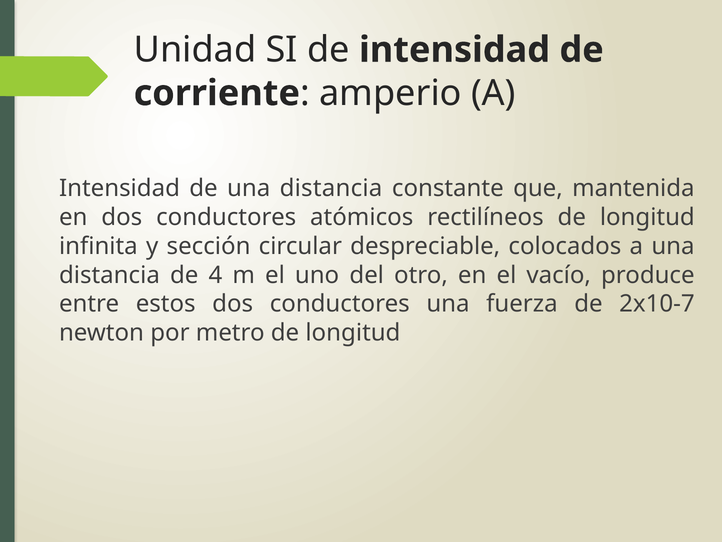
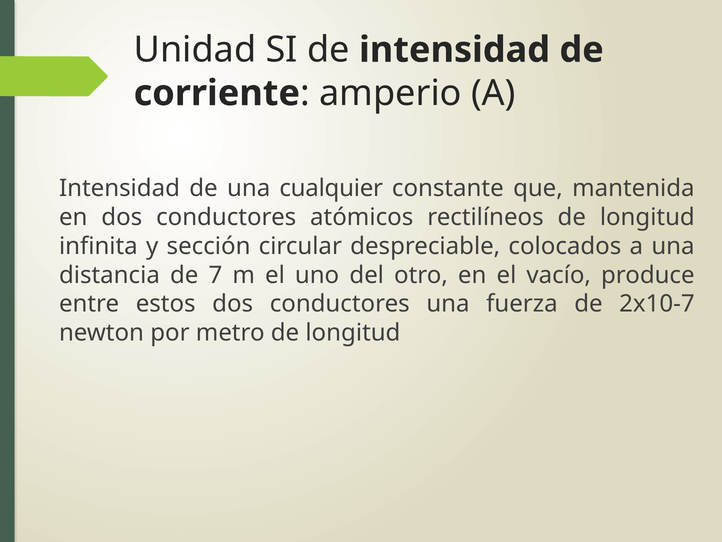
de una distancia: distancia -> cualquier (331, 188)
4: 4 -> 7 (215, 275)
